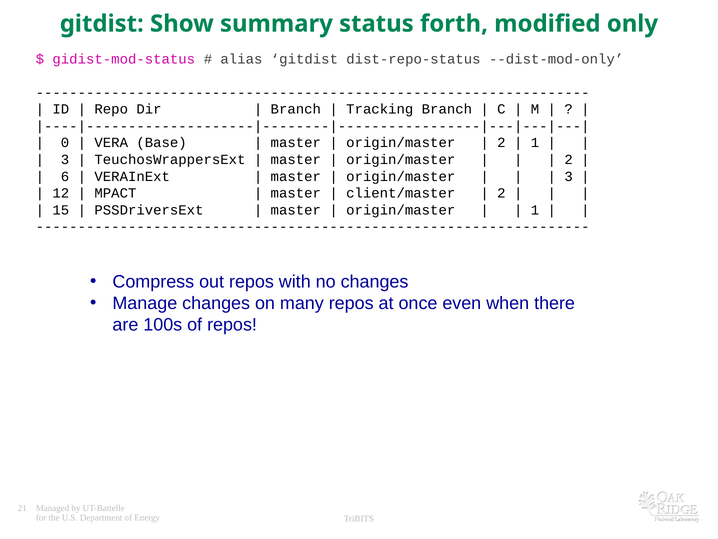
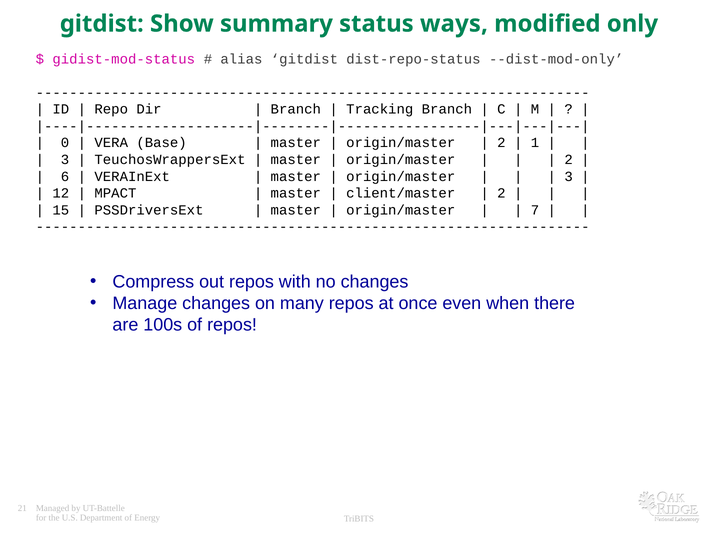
forth: forth -> ways (454, 24)
1: 1 -> 7 (535, 210)
